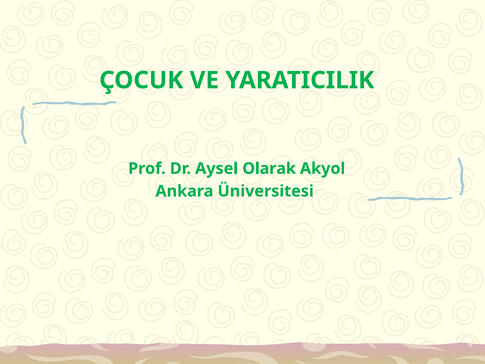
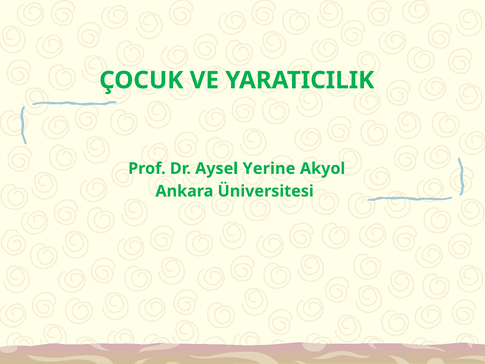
Olarak: Olarak -> Yerine (269, 168)
